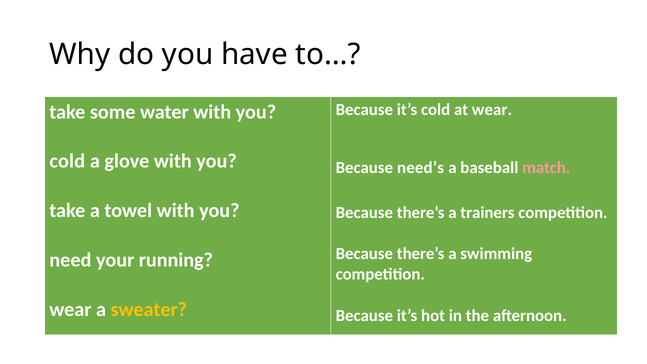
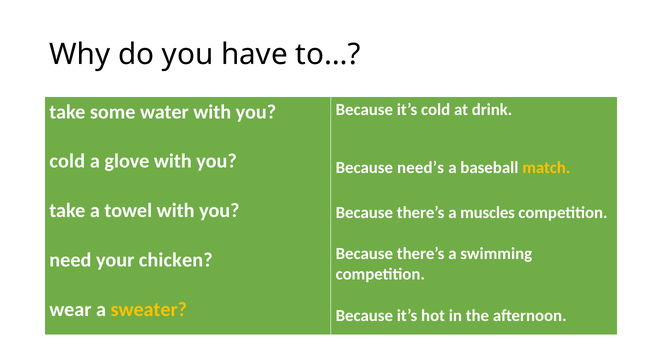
at wear: wear -> drink (492, 110)
match colour: pink -> yellow (546, 167)
trainers: trainers -> muscles (488, 213)
running: running -> chicken (176, 260)
